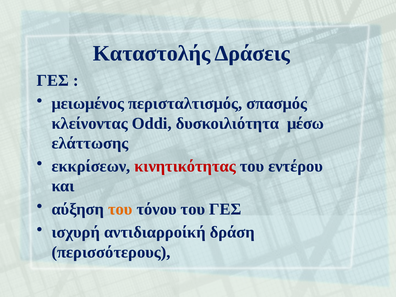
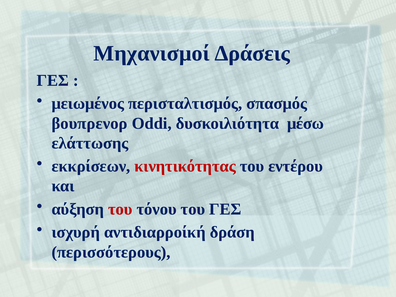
Καταστολής: Καταστολής -> Μηχανισμοί (152, 53)
κλείνοντας: κλείνοντας -> βουπρενορ (90, 123)
του colour: orange -> red (120, 209)
